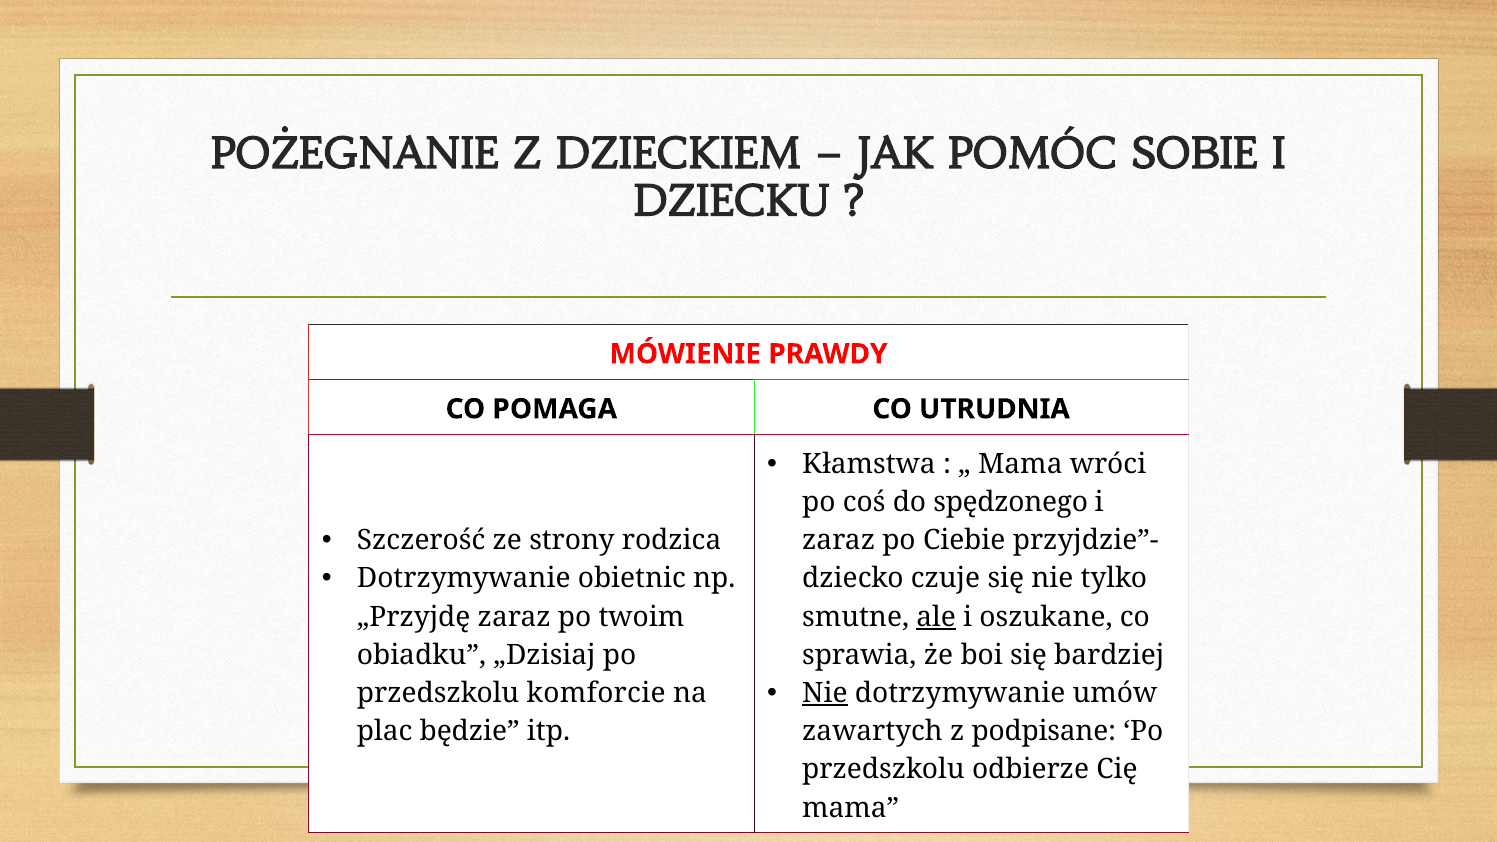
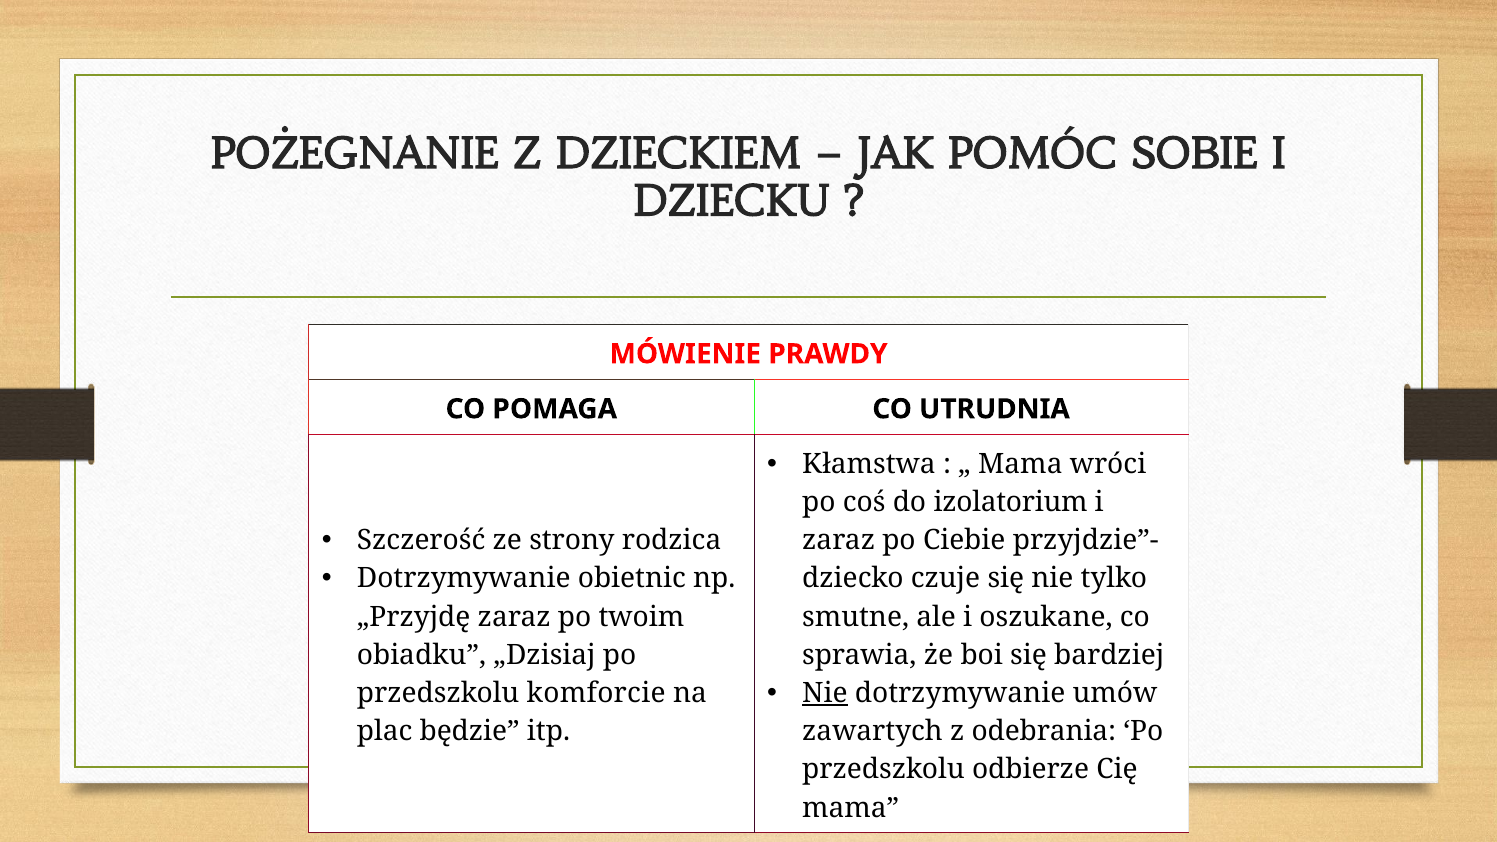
spędzonego: spędzonego -> izolatorium (1011, 502)
ale underline: present -> none (936, 617)
podpisane: podpisane -> odebrania (1044, 731)
